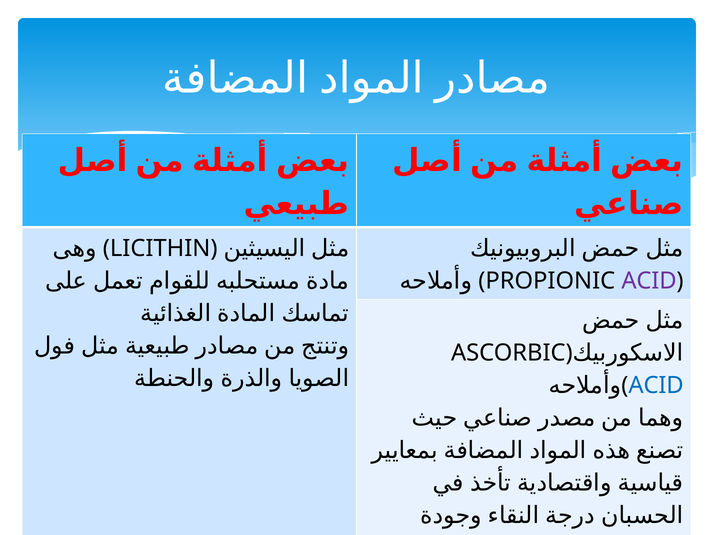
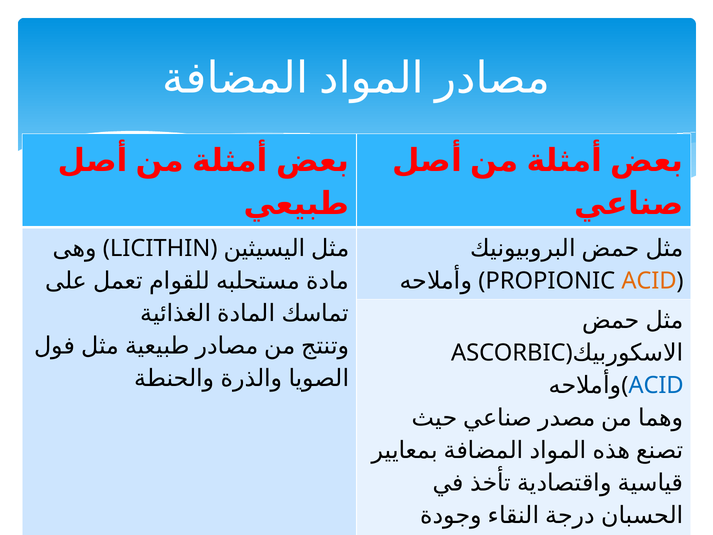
ACID colour: purple -> orange (649, 281)
